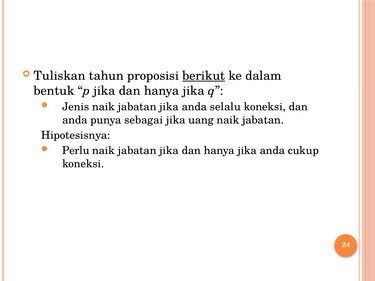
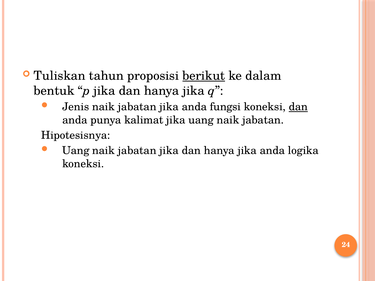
selalu: selalu -> fungsi (225, 107)
dan underline: none -> present (298, 107)
sebagai: sebagai -> kalimat (144, 120)
Perlu: Perlu -> Uang (76, 151)
cukup: cukup -> logika (303, 151)
